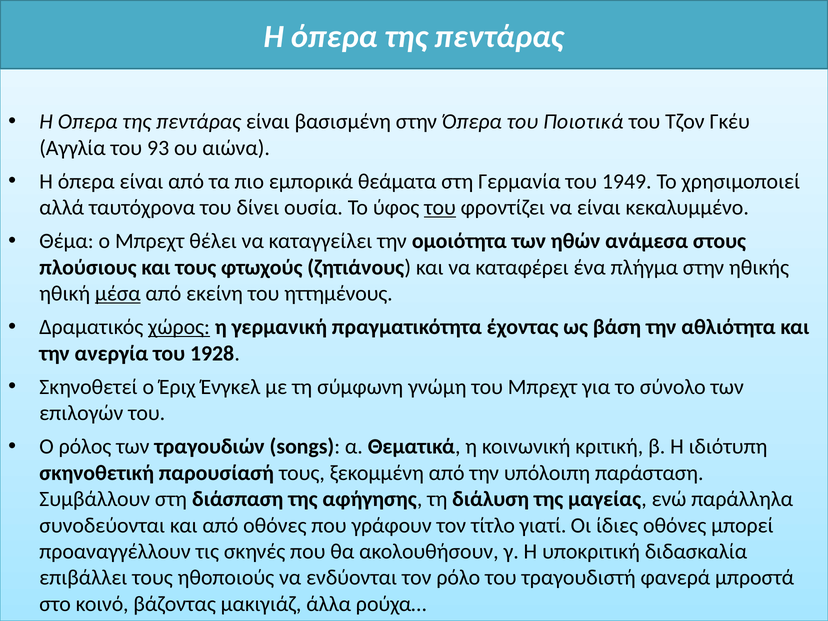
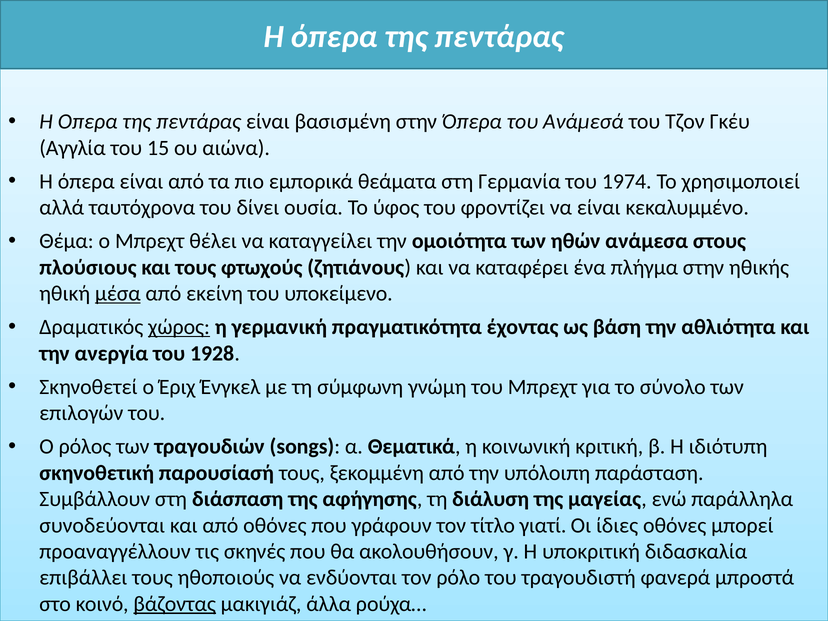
Ποιοτικά: Ποιοτικά -> Ανάμεσά (583, 122)
93: 93 -> 15 (158, 148)
1949: 1949 -> 1974 (627, 181)
του underline: present -> none (440, 208)
ηττημένους: ηττημένους -> υποκείμενο (338, 294)
βάζοντας underline: none -> present (175, 604)
